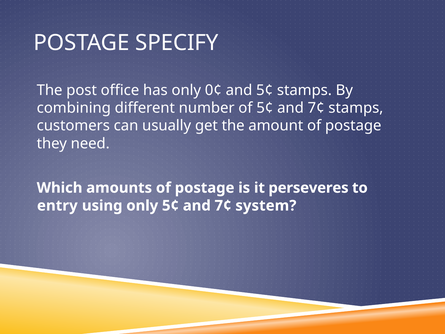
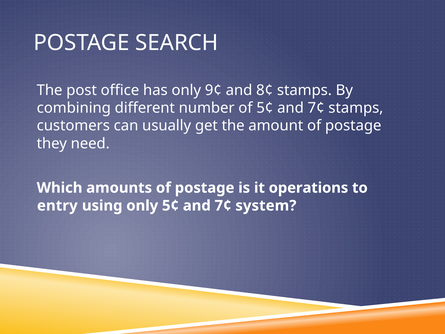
SPECIFY: SPECIFY -> SEARCH (177, 43)
0¢: 0¢ -> 9¢ (213, 90)
and 5¢: 5¢ -> 8¢ (265, 90)
perseveres: perseveres -> operations (308, 188)
